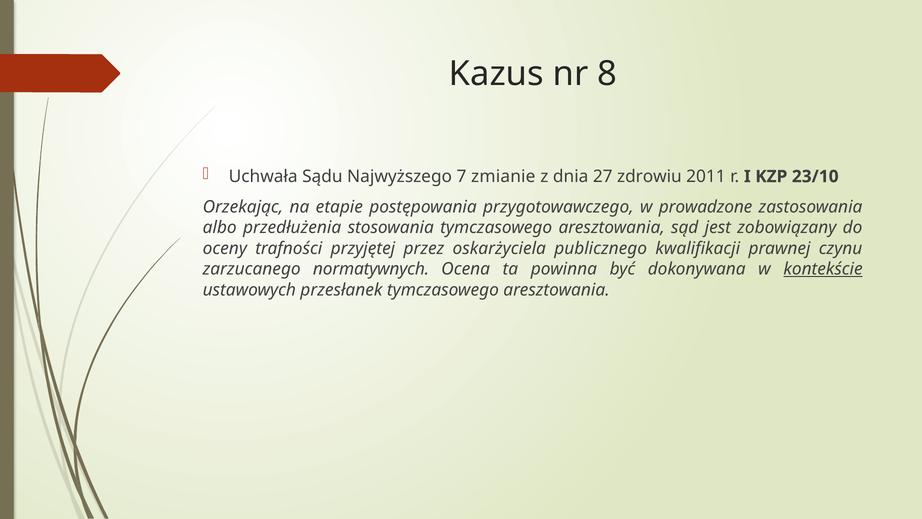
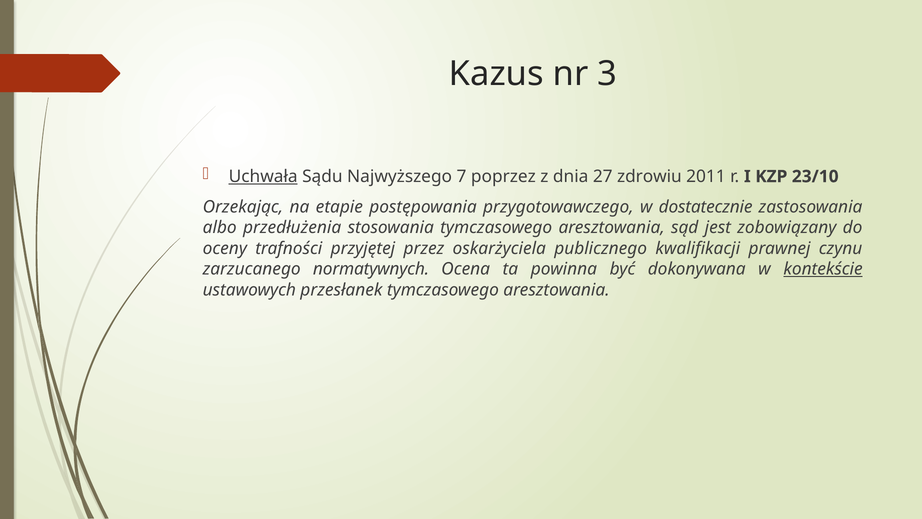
8: 8 -> 3 (607, 74)
Uchwała underline: none -> present (263, 176)
zmianie: zmianie -> poprzez (503, 176)
prowadzone: prowadzone -> dostatecznie (706, 207)
